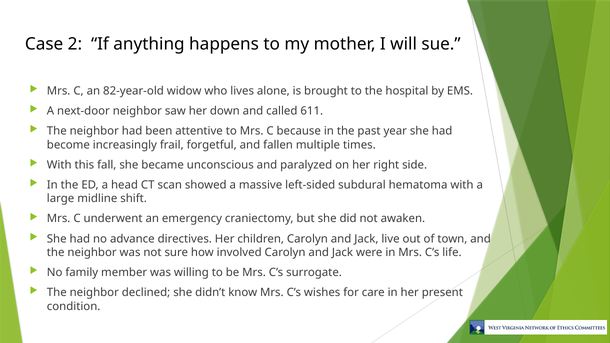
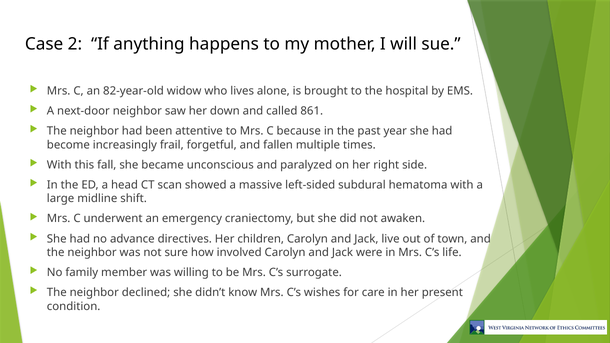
611: 611 -> 861 (312, 111)
